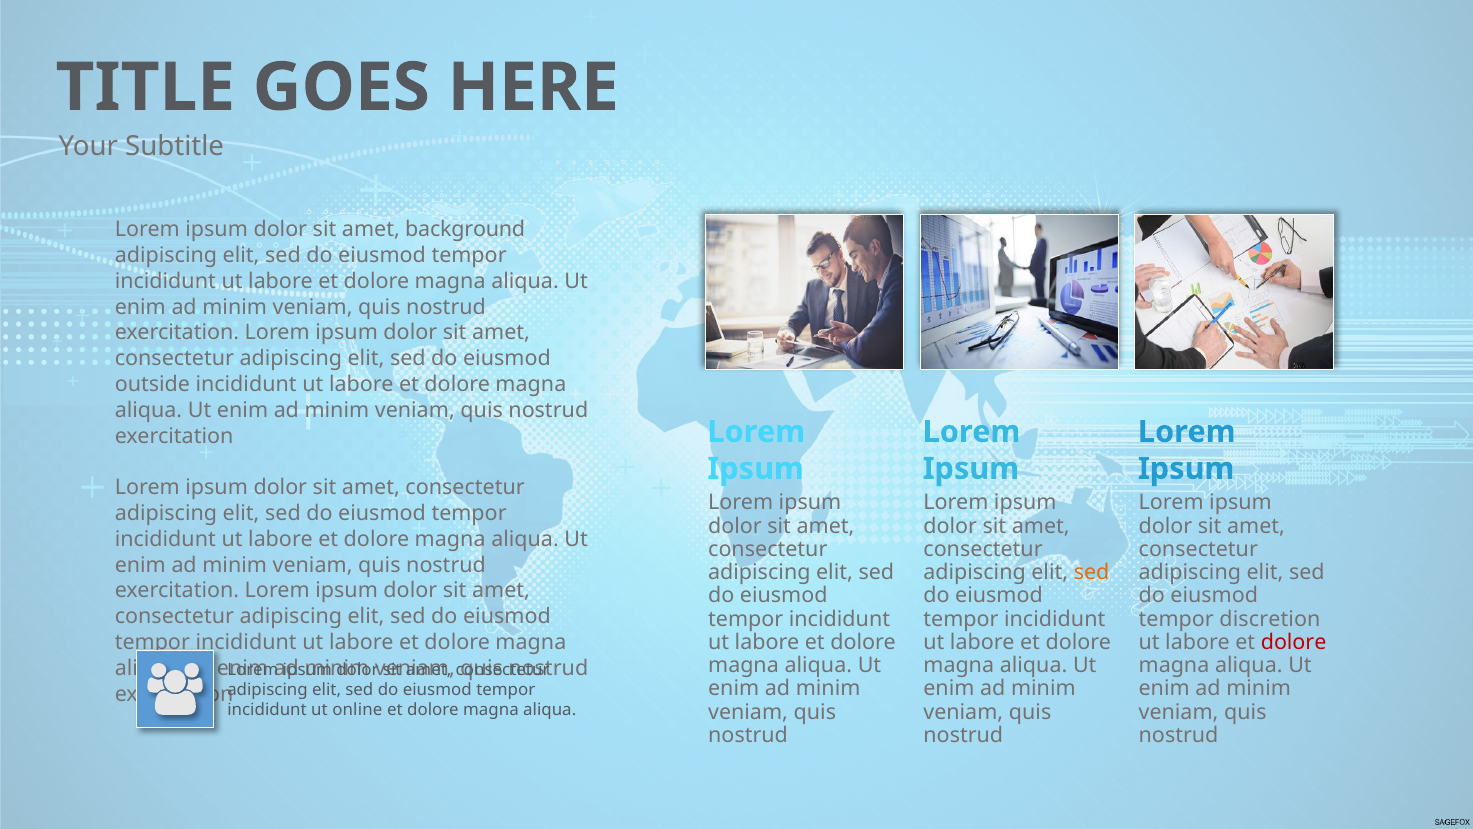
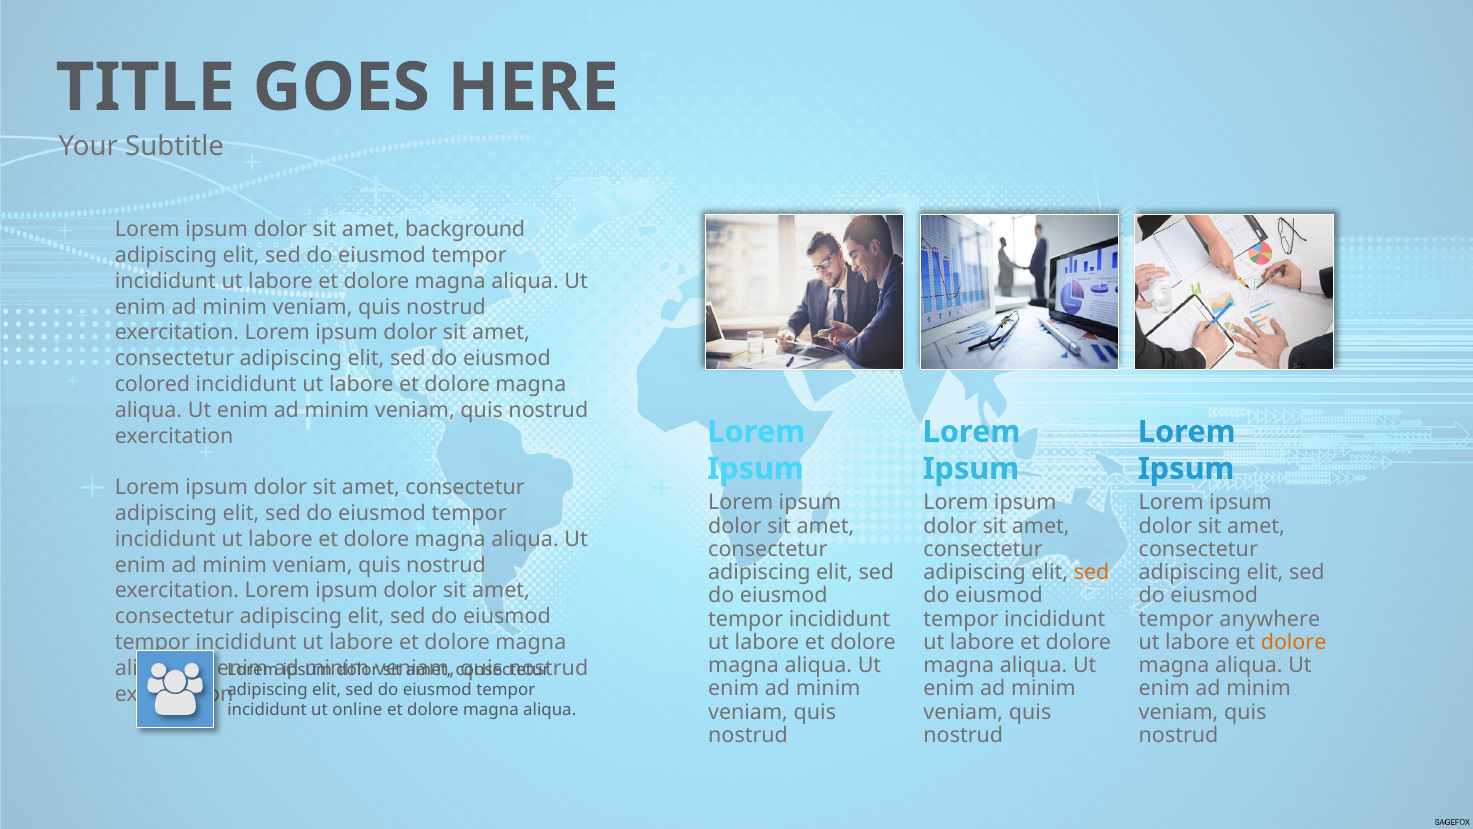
outside: outside -> colored (152, 384)
discretion: discretion -> anywhere (1270, 619)
dolore colour: red -> orange (1294, 642)
